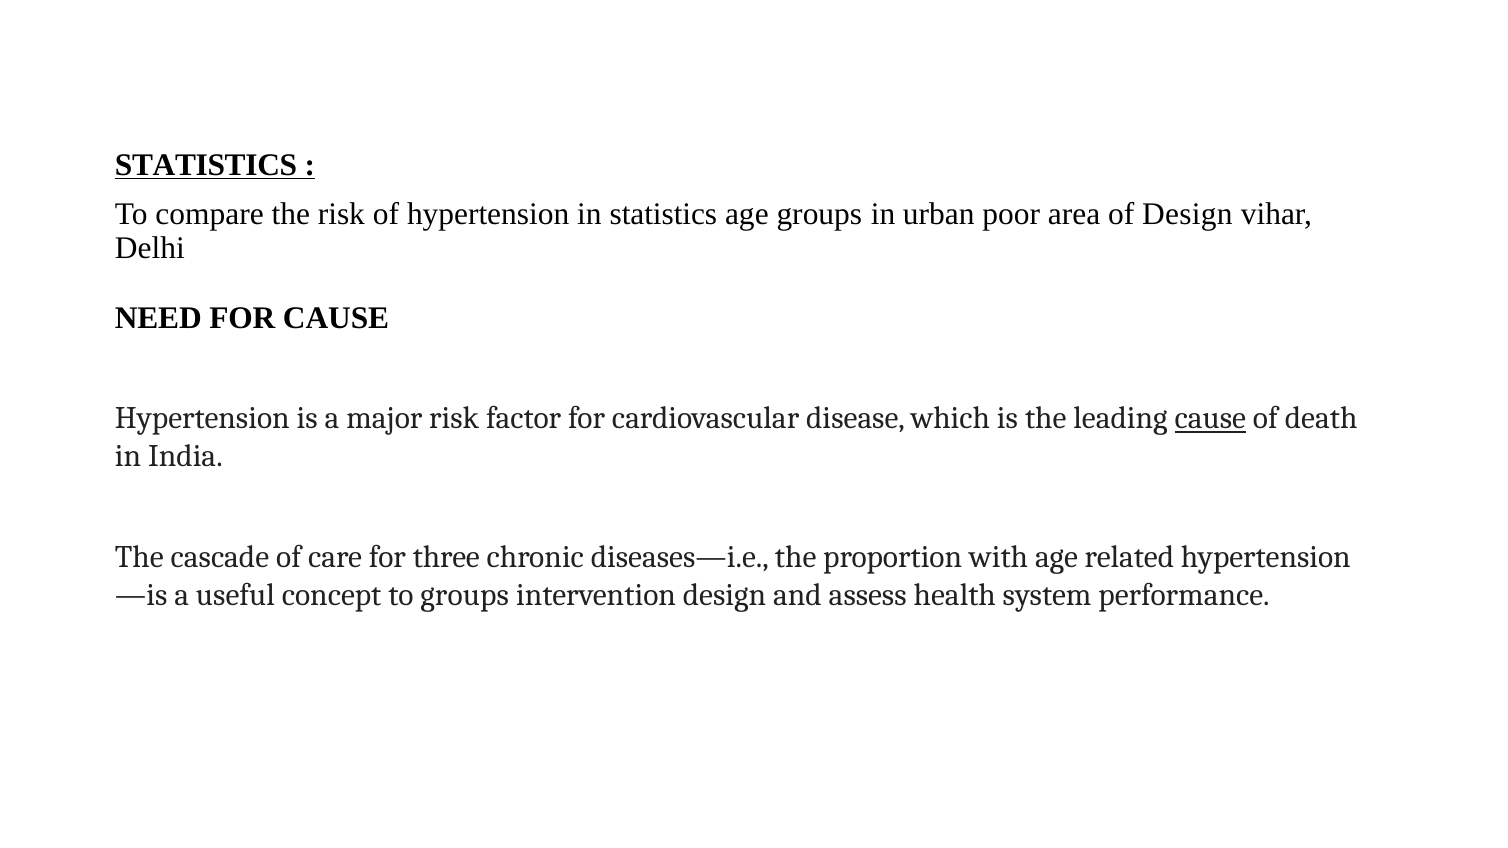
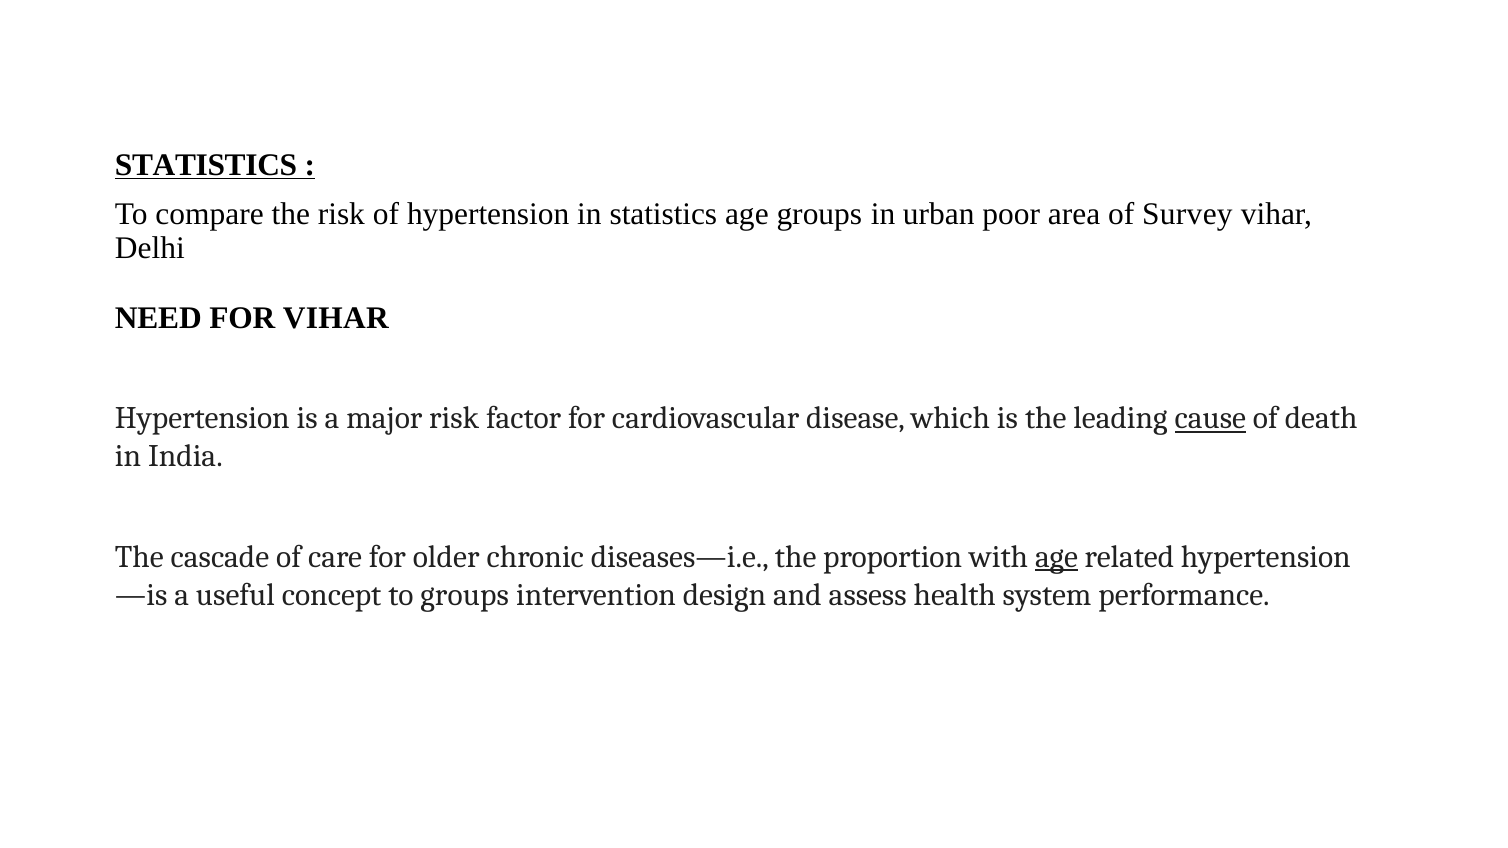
of Design: Design -> Survey (1187, 214)
FOR CAUSE: CAUSE -> VIHAR (336, 318)
three: three -> older (446, 557)
age underline: none -> present (1057, 557)
